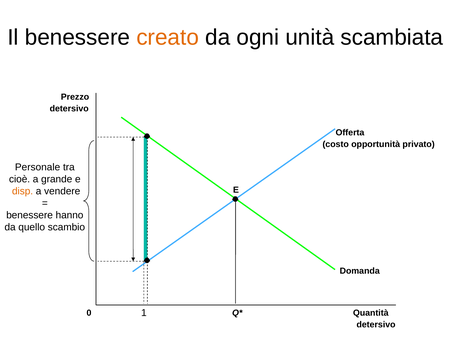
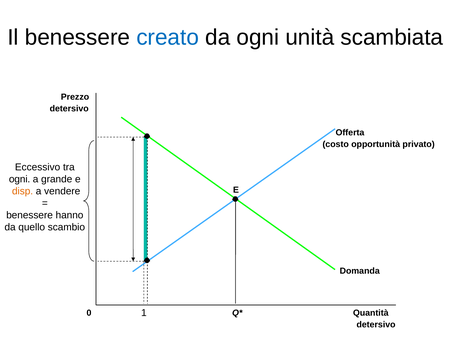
creato colour: orange -> blue (168, 37)
Personale: Personale -> Eccessivo (38, 167)
cioè: cioè -> ogni (20, 179)
